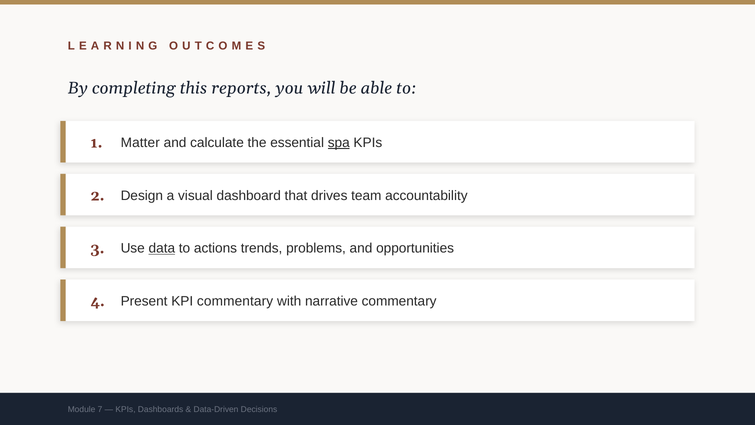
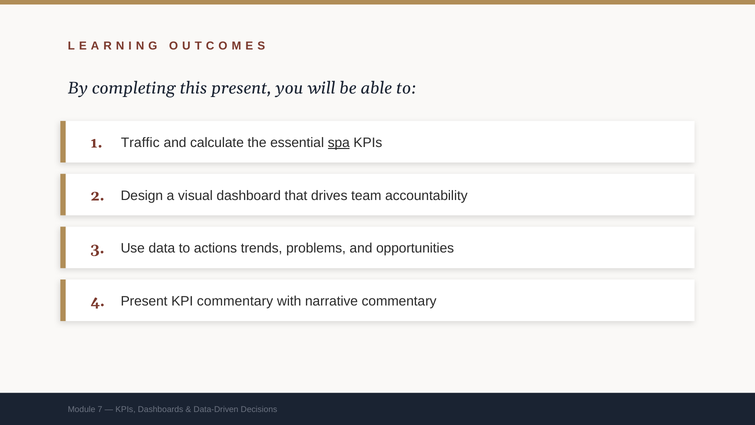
this reports: reports -> present (241, 88)
Matter: Matter -> Traffic (140, 143)
data underline: present -> none (162, 248)
